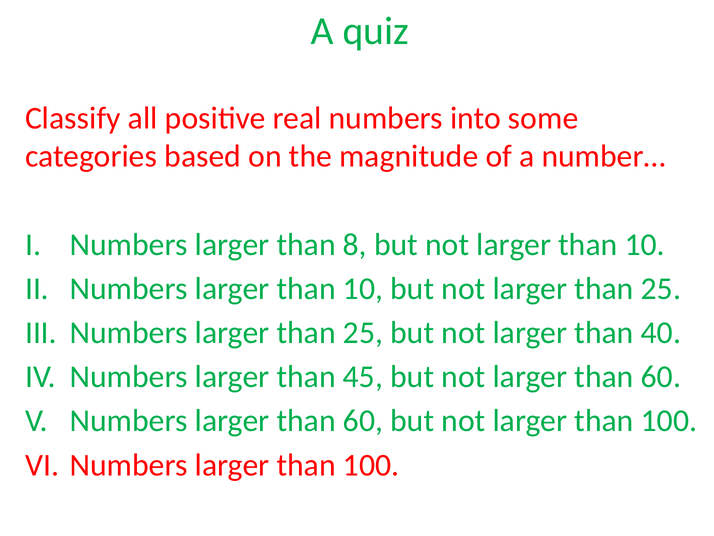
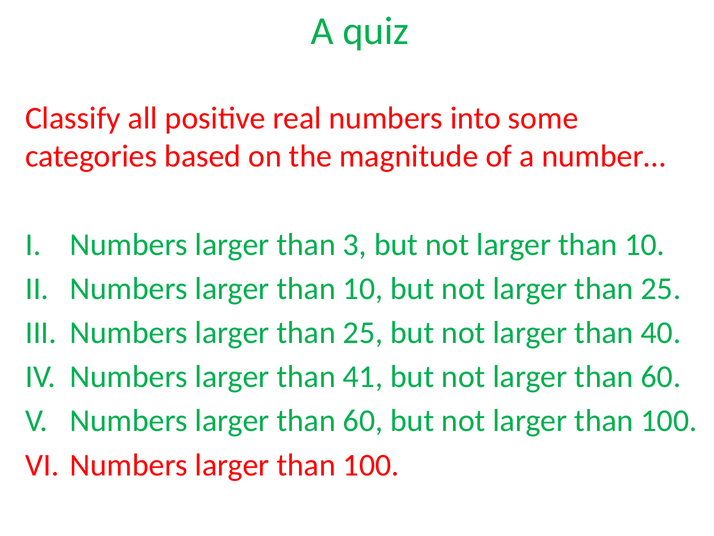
8: 8 -> 3 (355, 244)
45: 45 -> 41 (363, 377)
